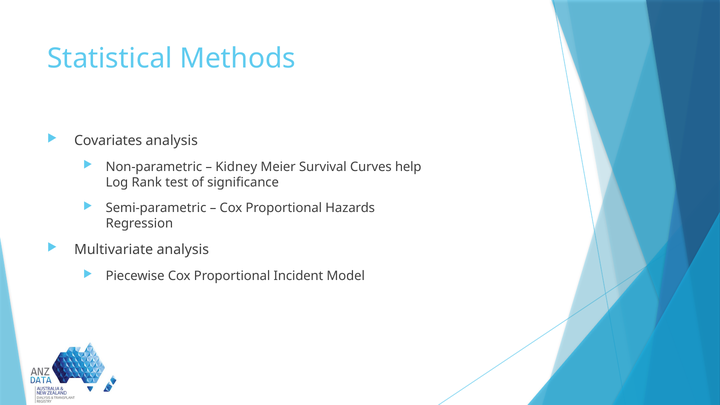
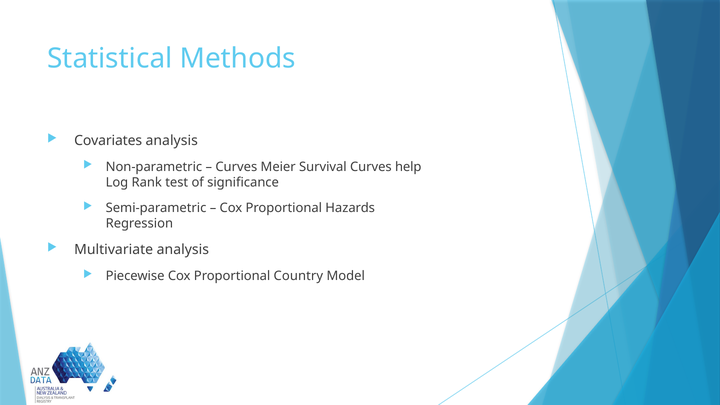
Kidney: Kidney -> Curves (236, 167)
Incident: Incident -> Country (298, 276)
